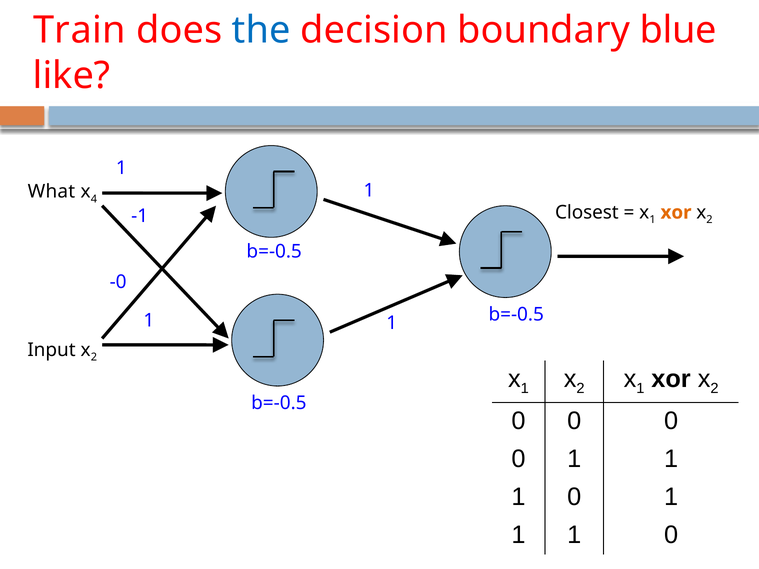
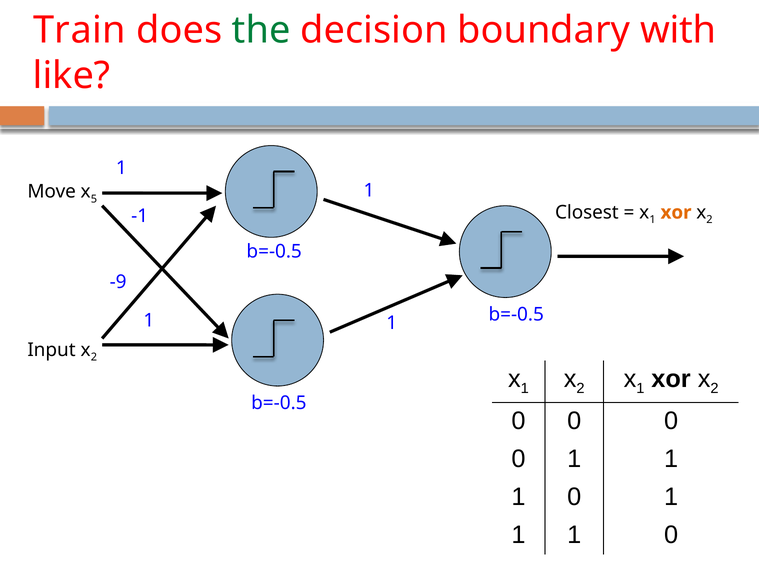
the colour: blue -> green (261, 30)
blue: blue -> with (678, 30)
What: What -> Move (52, 192)
4: 4 -> 5 (94, 199)
-0: -0 -> -9 (118, 282)
